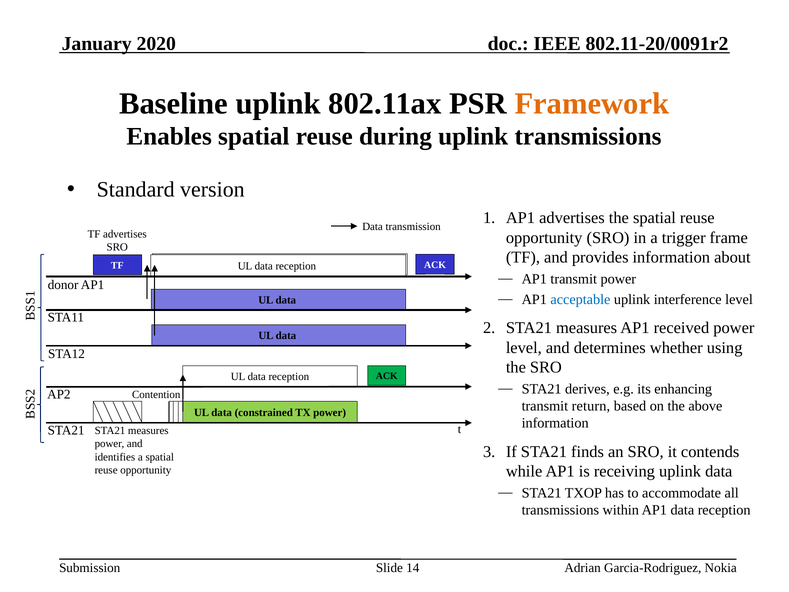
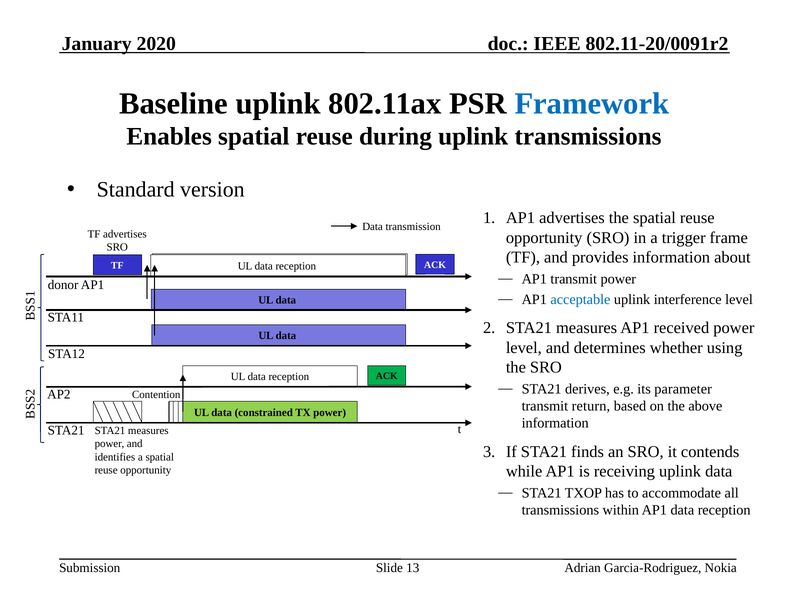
Framework colour: orange -> blue (592, 103)
enhancing: enhancing -> parameter (683, 389)
14: 14 -> 13 (413, 568)
